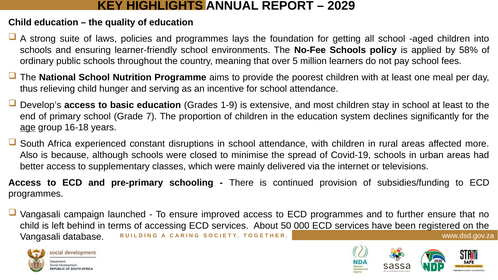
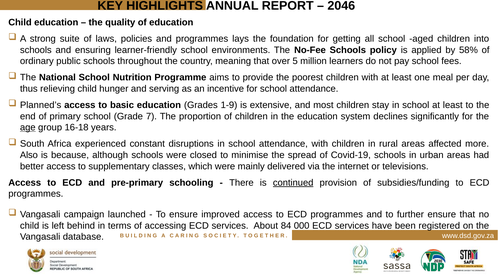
2029: 2029 -> 2046 (341, 6)
Develop’s: Develop’s -> Planned’s (41, 105)
continued underline: none -> present (293, 183)
50: 50 -> 84 (286, 226)
